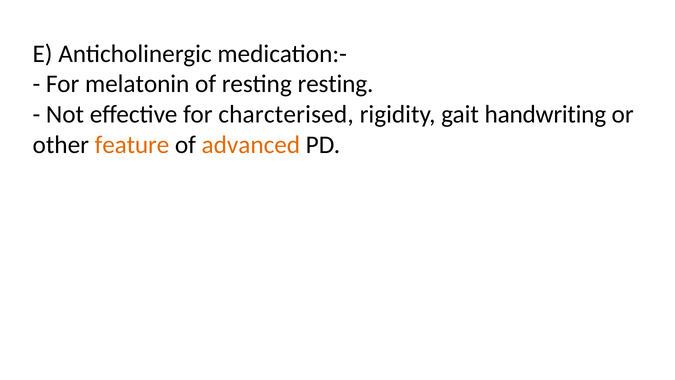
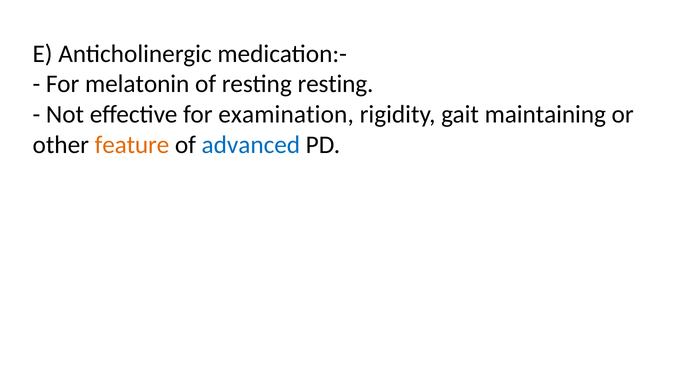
charcterised: charcterised -> examination (286, 114)
handwriting: handwriting -> maintaining (545, 114)
advanced colour: orange -> blue (251, 145)
